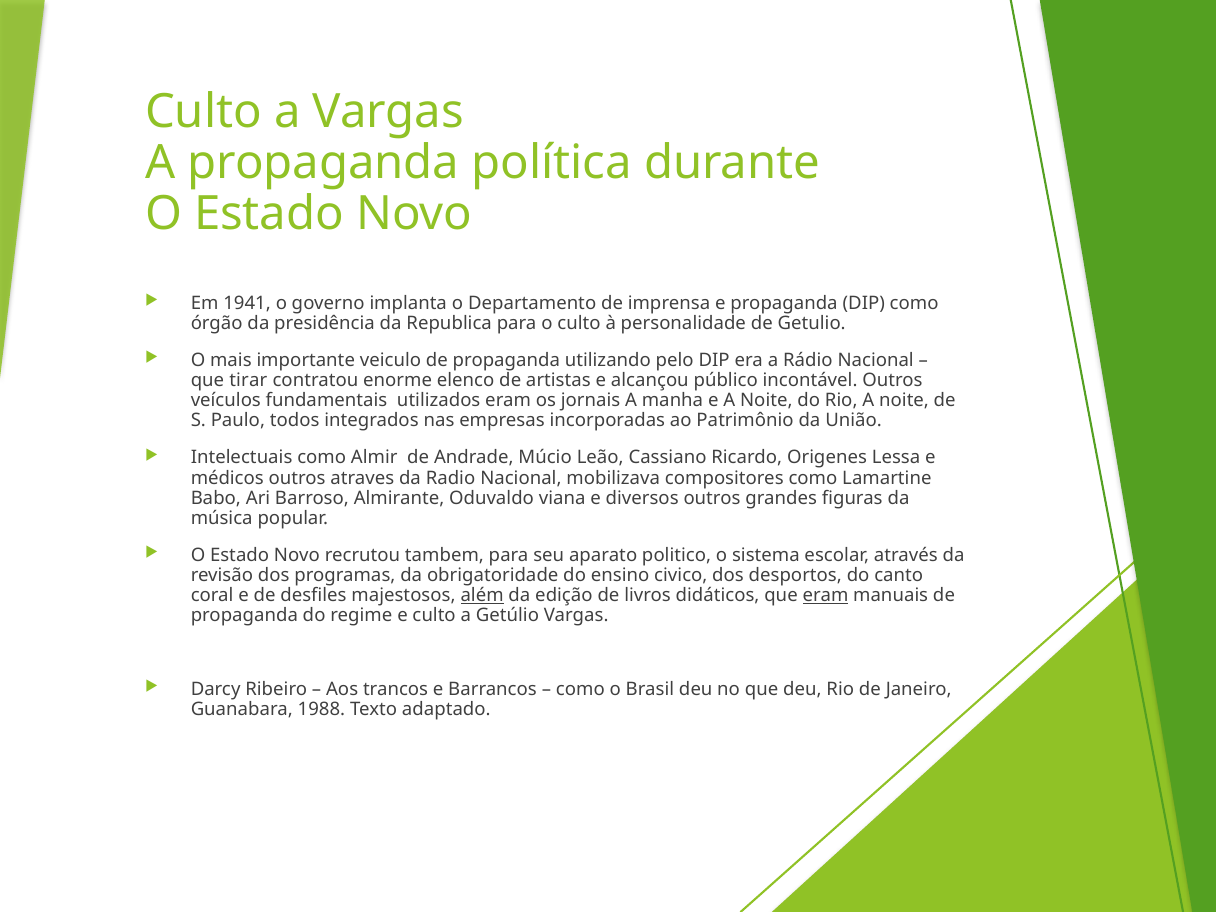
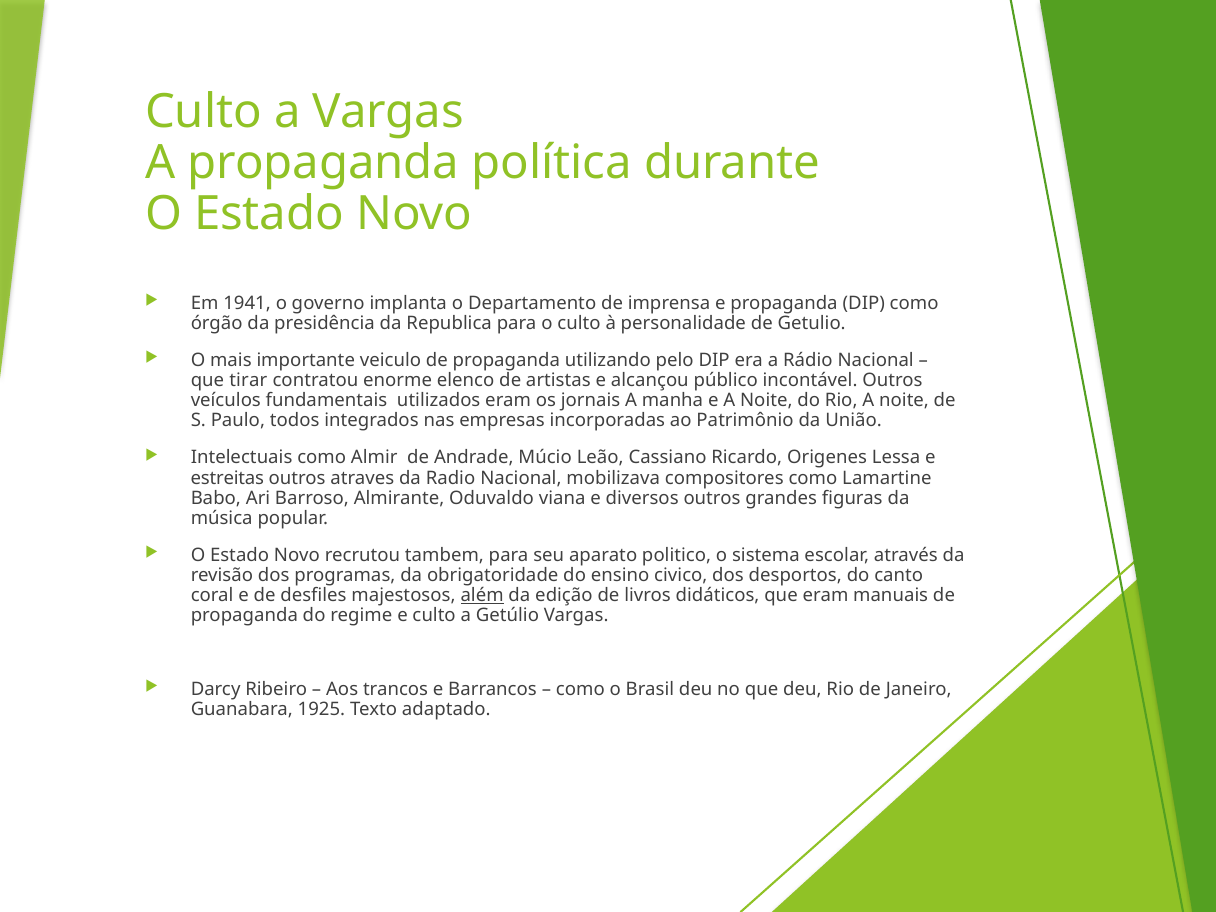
médicos: médicos -> estreitas (227, 478)
eram underline: present -> none (825, 595)
1988: 1988 -> 1925 (321, 710)
